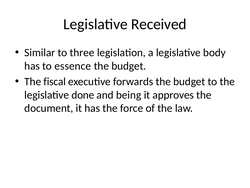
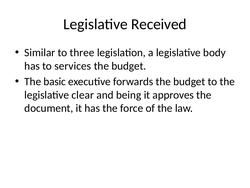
essence: essence -> services (73, 66)
fiscal: fiscal -> basic (55, 81)
done: done -> clear (83, 95)
